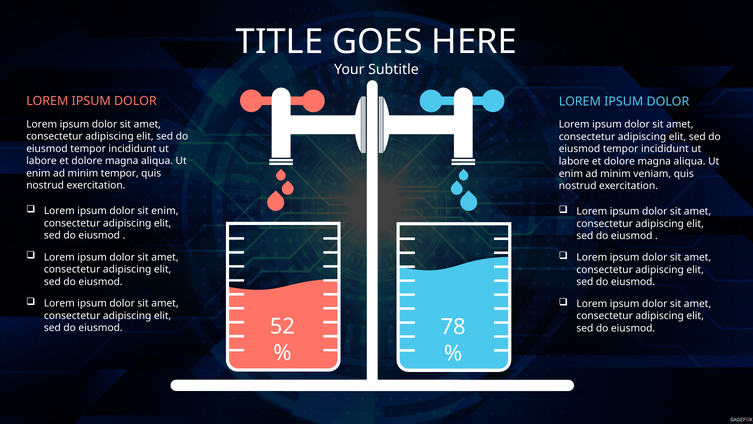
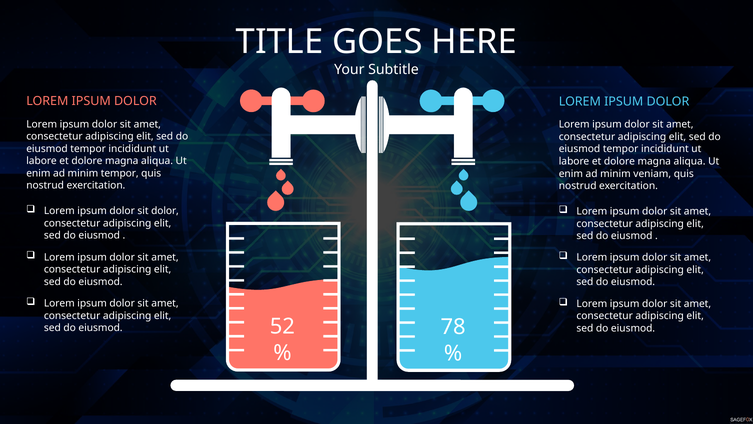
sit enim: enim -> dolor (165, 211)
